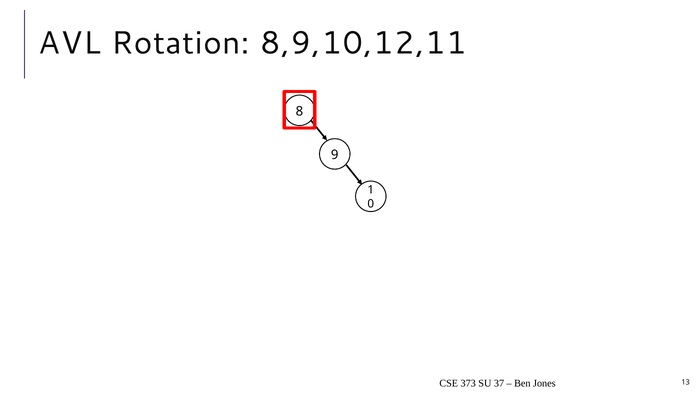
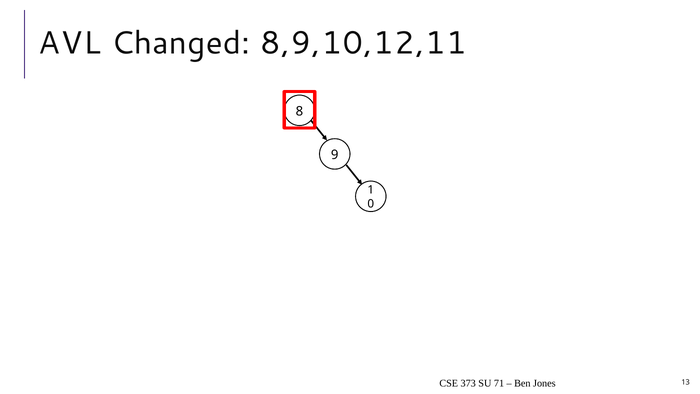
Rotation: Rotation -> Changed (181, 43)
37: 37 -> 71 (499, 383)
